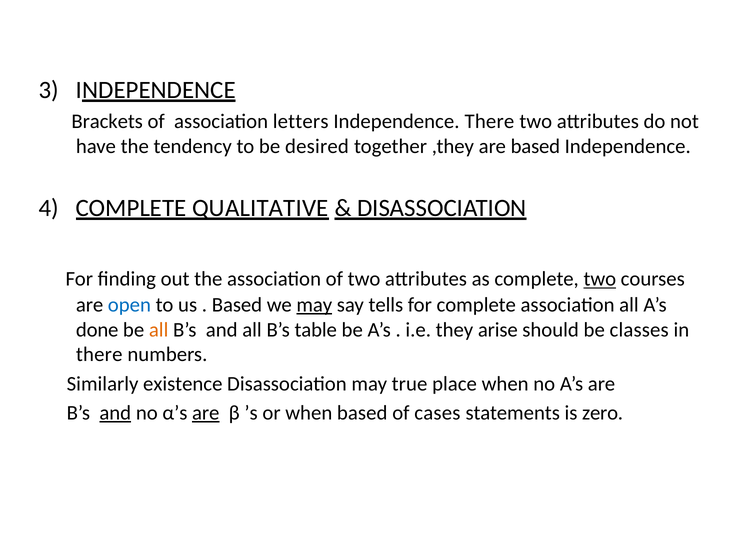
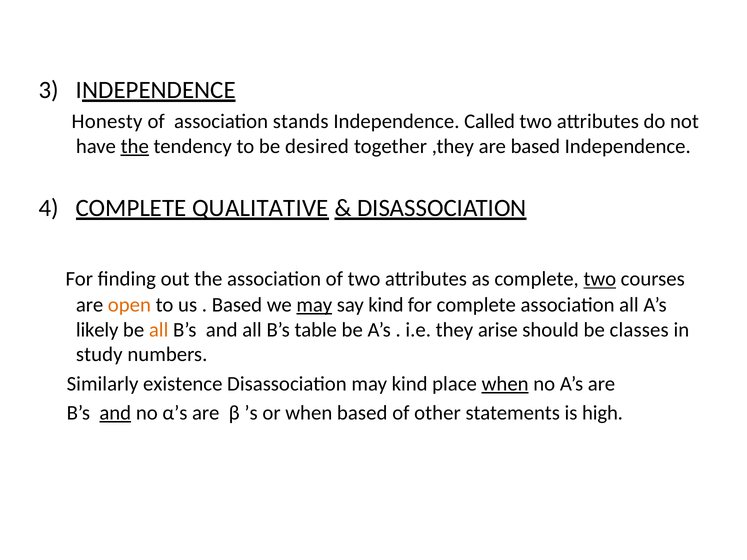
Brackets: Brackets -> Honesty (107, 121)
letters: letters -> stands (301, 121)
Independence There: There -> Called (490, 121)
the underline: none -> present (135, 146)
open colour: blue -> orange (129, 305)
say tells: tells -> kind (386, 305)
done: done -> likely (97, 330)
there: there -> study (99, 355)
may true: true -> kind (410, 384)
when underline: none -> present (505, 384)
are underline: present -> none (206, 413)
cases: cases -> other (437, 413)
zero: zero -> high (603, 413)
